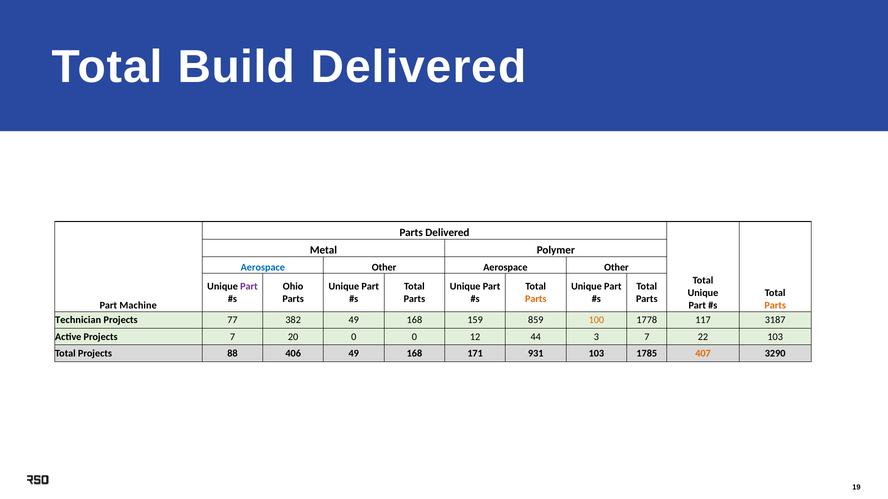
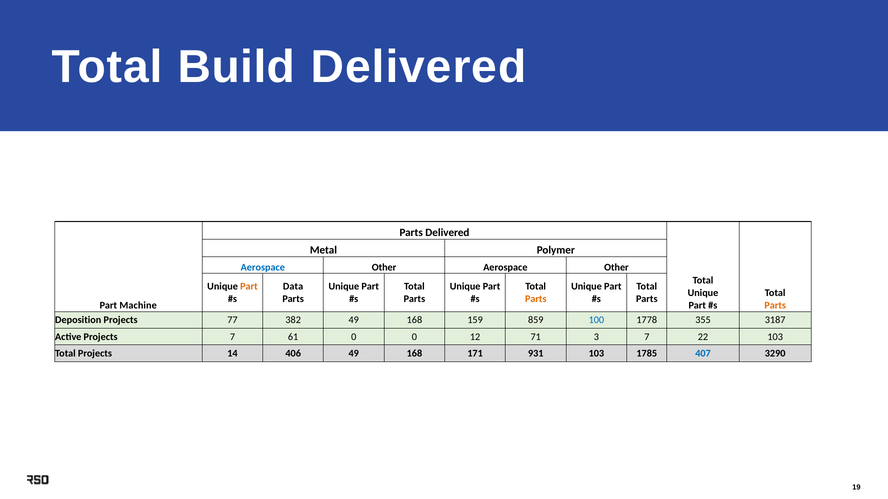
Part colour: purple -> orange (249, 287)
Ohio: Ohio -> Data (293, 287)
Technician: Technician -> Deposition (78, 320)
100 colour: orange -> blue (596, 320)
117: 117 -> 355 (703, 320)
20: 20 -> 61 (293, 337)
44: 44 -> 71 (536, 337)
88: 88 -> 14 (232, 354)
407 colour: orange -> blue (703, 354)
